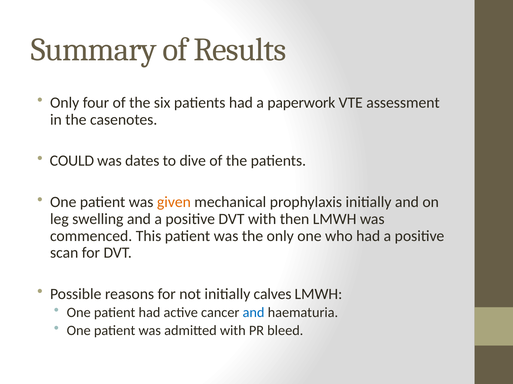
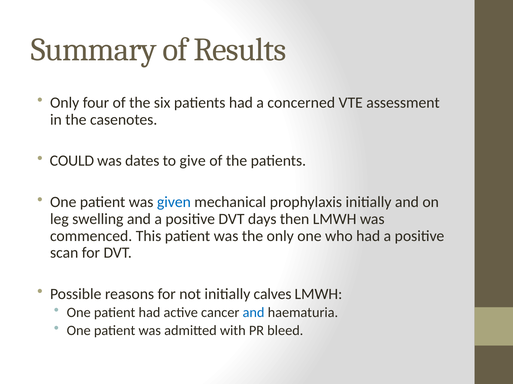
paperwork: paperwork -> concerned (301, 103)
dive: dive -> give (193, 161)
given colour: orange -> blue (174, 202)
DVT with: with -> days (262, 219)
